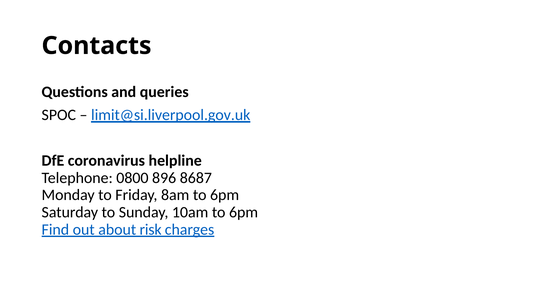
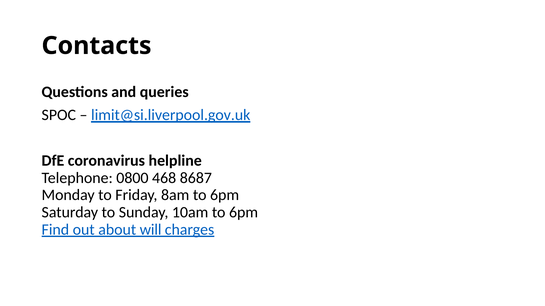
896: 896 -> 468 (164, 178)
risk: risk -> will (151, 230)
